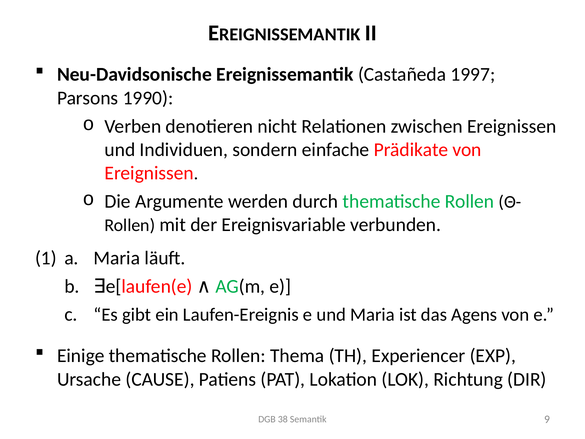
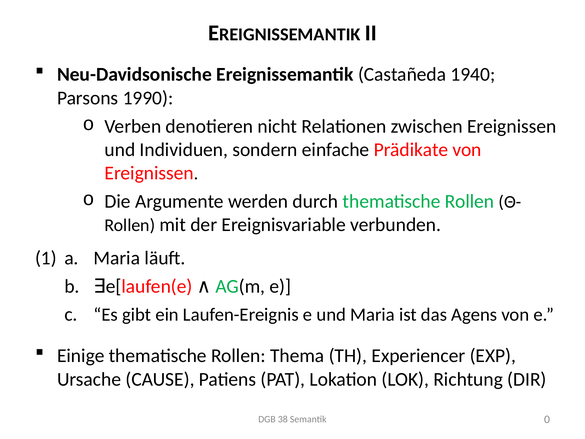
1997: 1997 -> 1940 (473, 74)
9: 9 -> 0 (547, 419)
